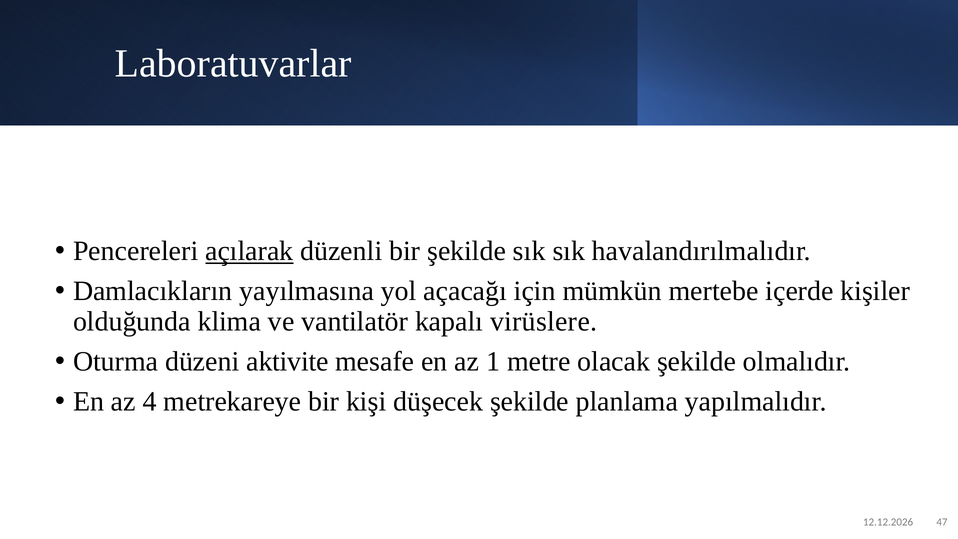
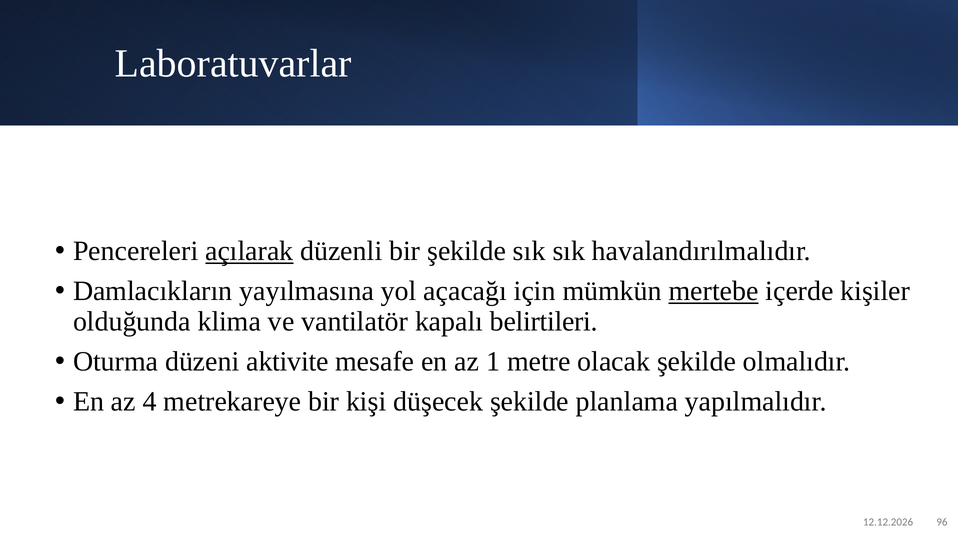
mertebe underline: none -> present (714, 291)
virüslere: virüslere -> belirtileri (544, 321)
47: 47 -> 96 (942, 522)
